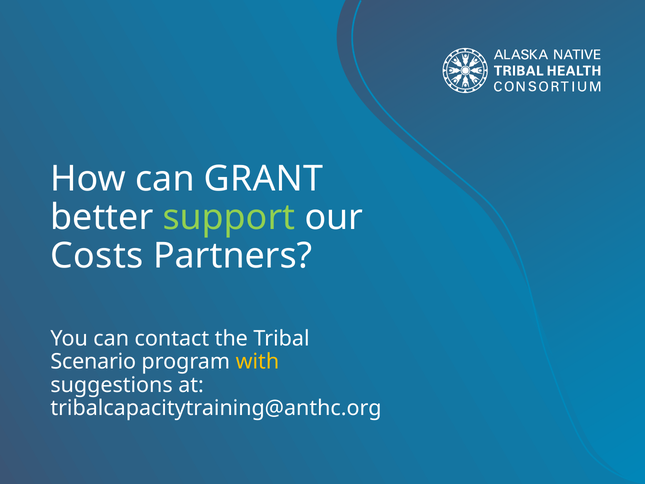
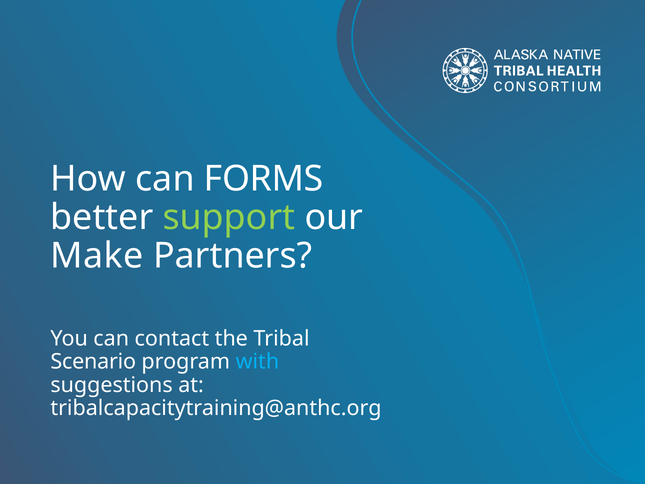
GRANT: GRANT -> FORMS (264, 179)
Costs: Costs -> Make (97, 256)
with colour: yellow -> light blue (257, 362)
